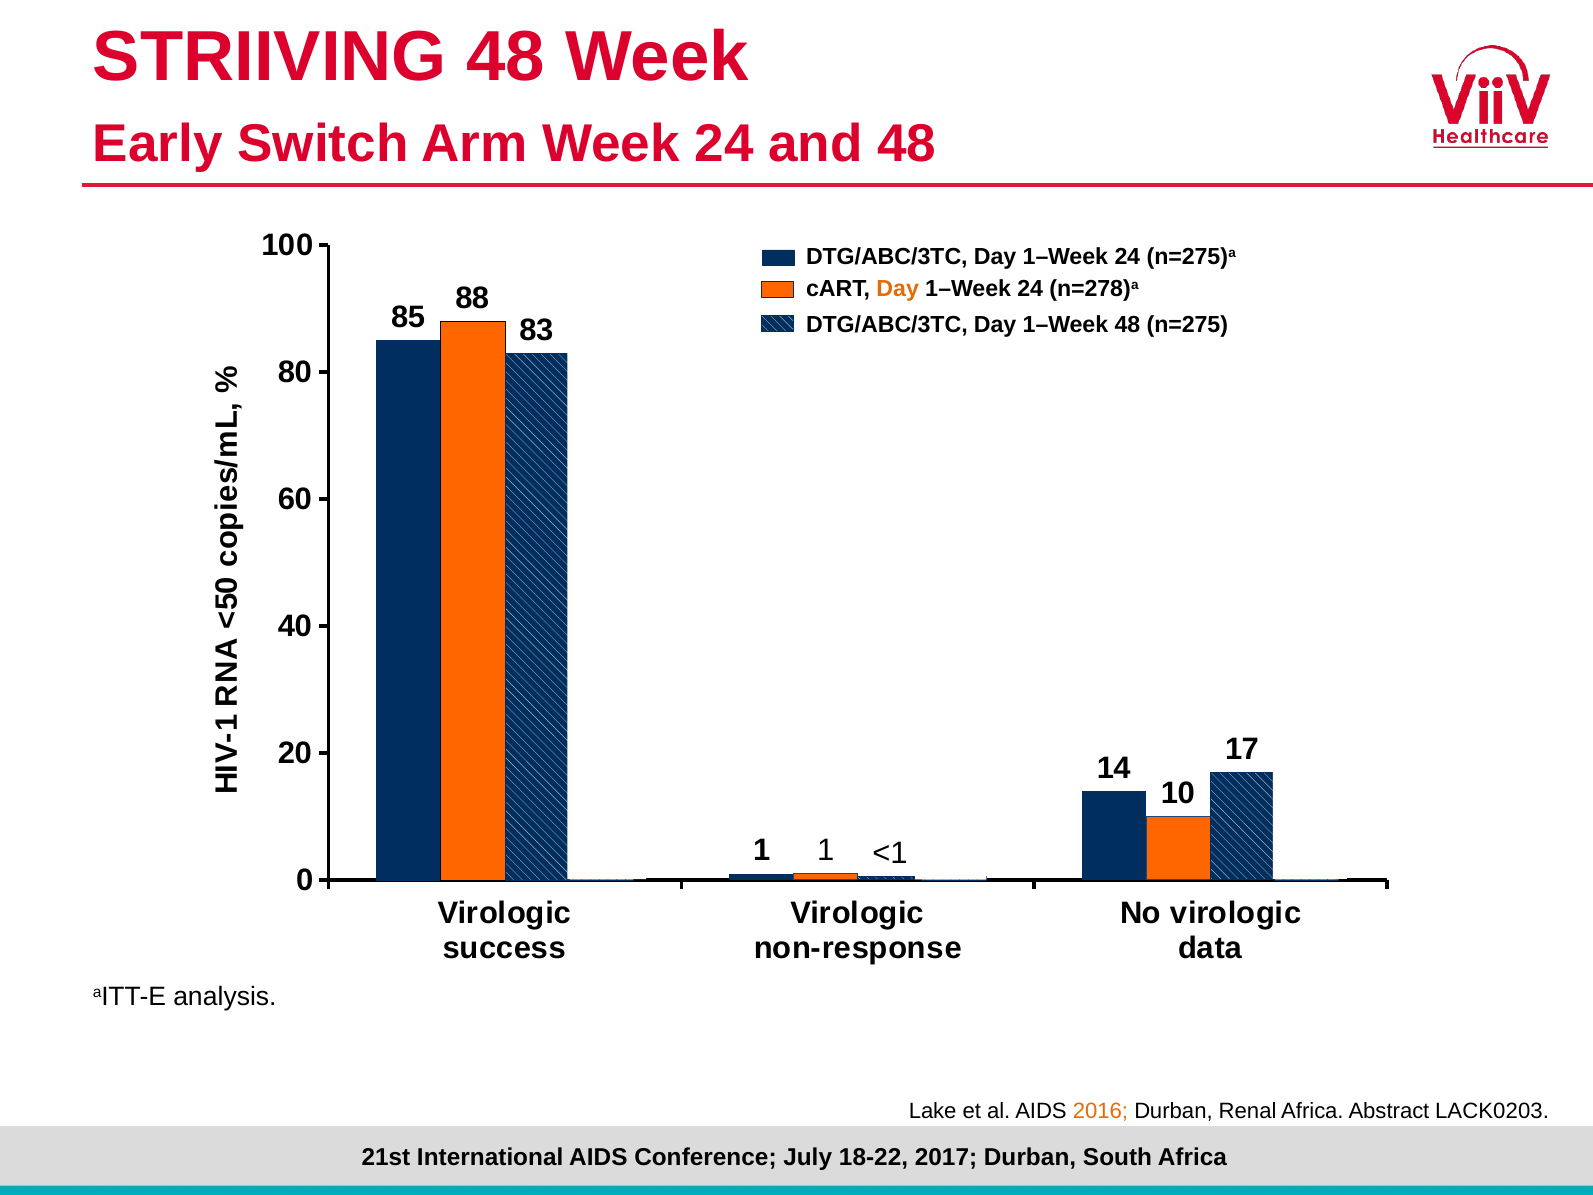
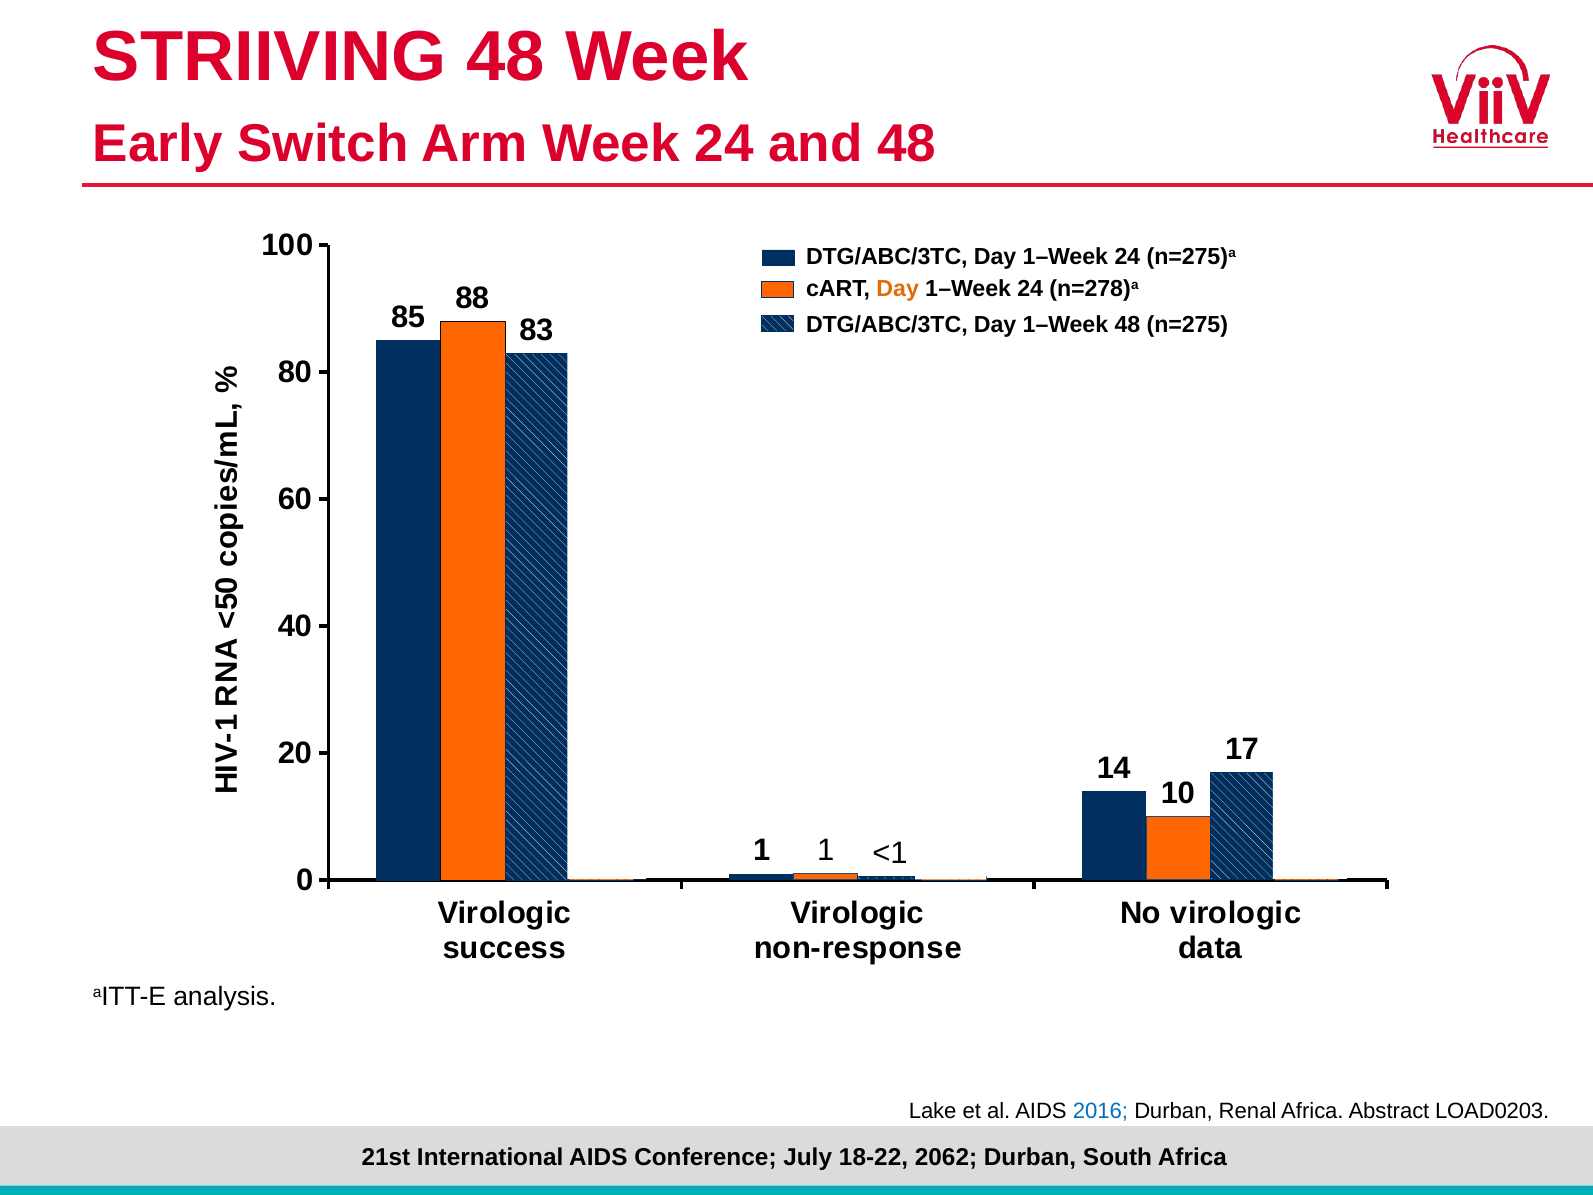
2016 colour: orange -> blue (1100, 1111)
LACK0203: LACK0203 -> LOAD0203 (1492, 1111)
2017: 2017 -> 2062 (946, 1157)
